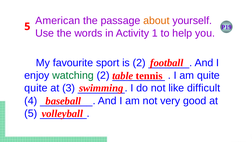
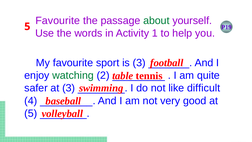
American: American -> Favourite (58, 21)
about colour: orange -> green (156, 21)
is 2: 2 -> 3 (139, 63)
quite: quite -> safer (36, 88)
